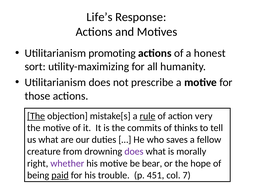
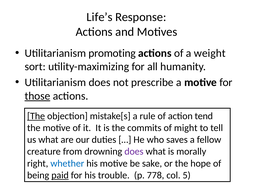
honest: honest -> weight (210, 53)
those underline: none -> present (37, 96)
rule underline: present -> none (148, 116)
very: very -> tend (204, 116)
thinks: thinks -> might (186, 128)
whether colour: purple -> blue (67, 163)
bear: bear -> sake (152, 163)
451: 451 -> 778 (156, 175)
7: 7 -> 5 (187, 175)
